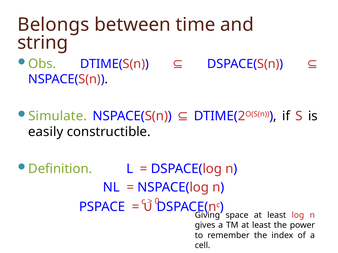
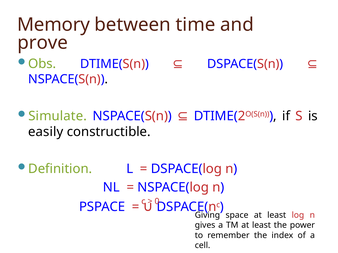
Belongs: Belongs -> Memory (54, 25)
string: string -> prove (43, 43)
